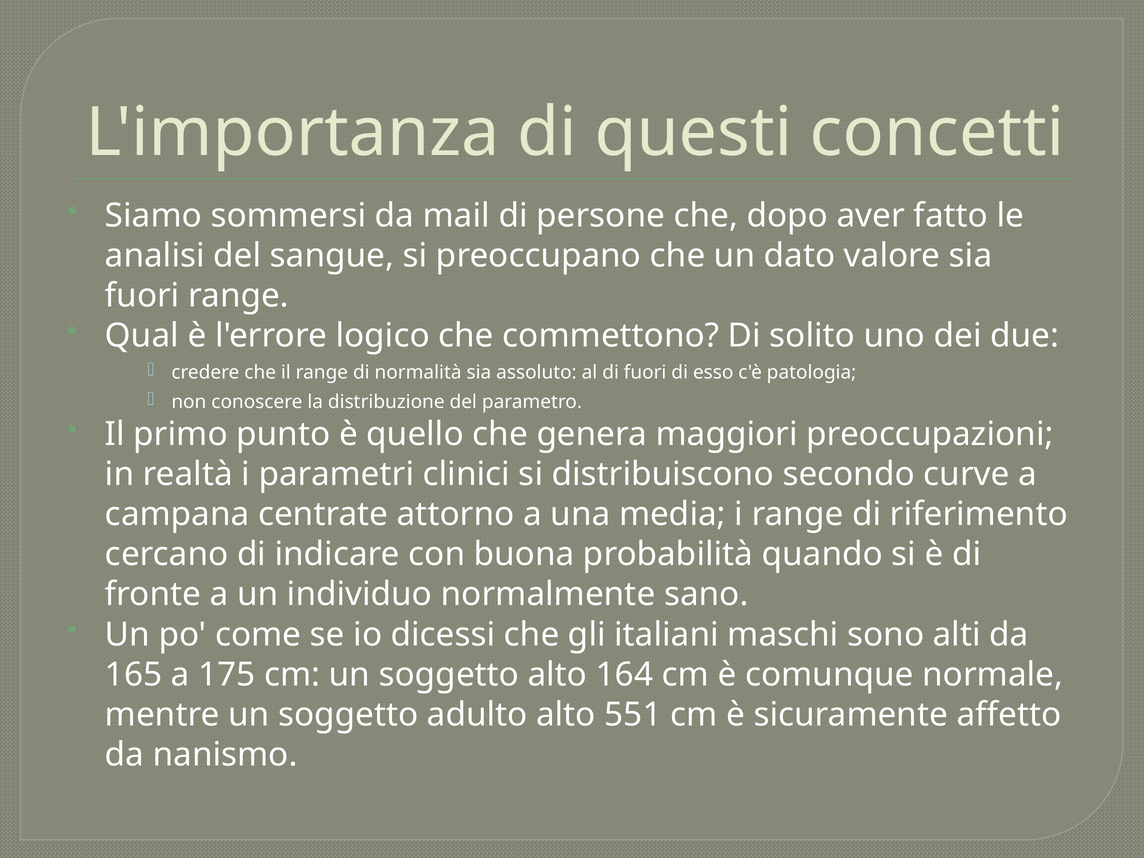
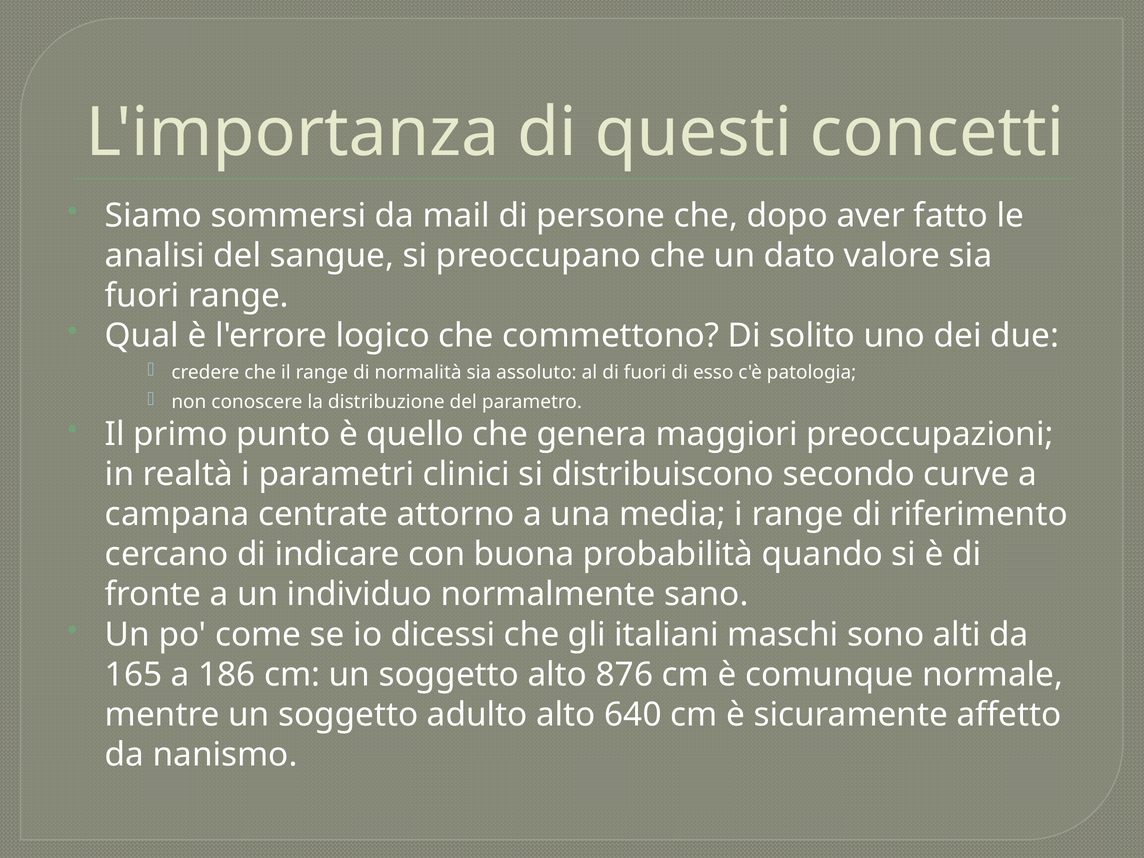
175: 175 -> 186 (227, 675)
164: 164 -> 876 (625, 675)
551: 551 -> 640 (633, 715)
